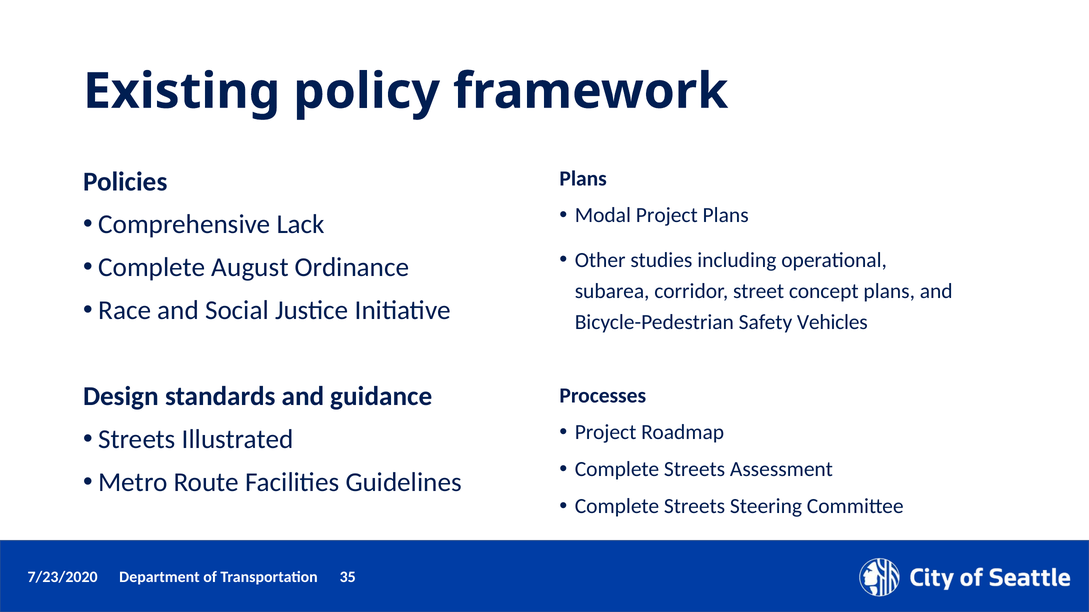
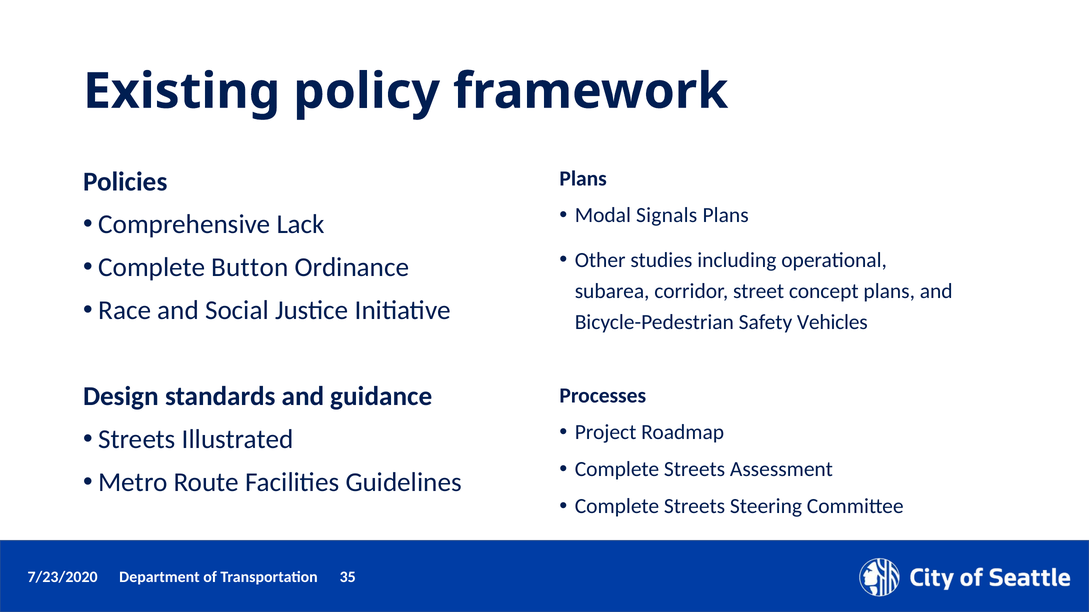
Modal Project: Project -> Signals (667, 216)
August: August -> Button (250, 268)
